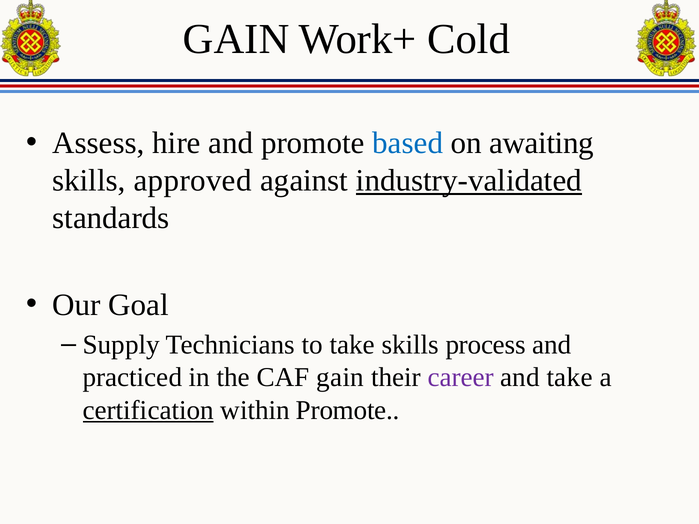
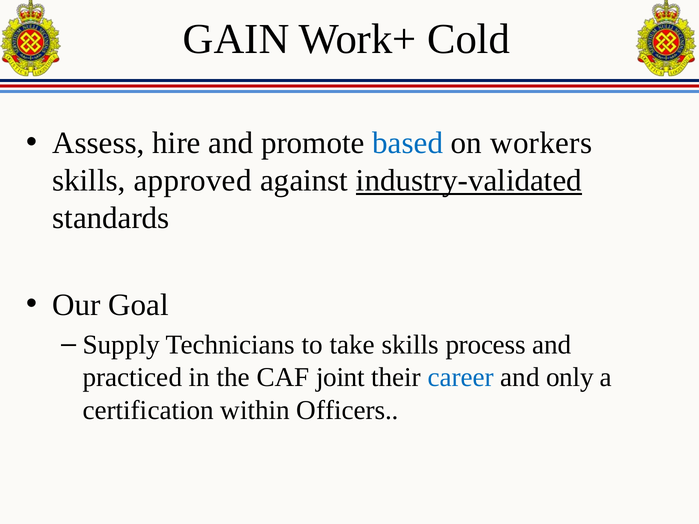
awaiting: awaiting -> workers (541, 143)
CAF gain: gain -> joint (340, 378)
career colour: purple -> blue (461, 378)
and take: take -> only (570, 378)
certification underline: present -> none (148, 410)
within Promote: Promote -> Officers (348, 410)
